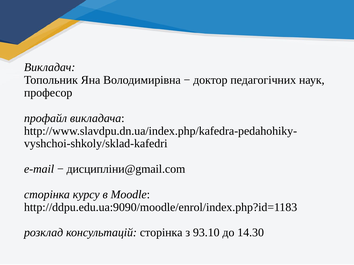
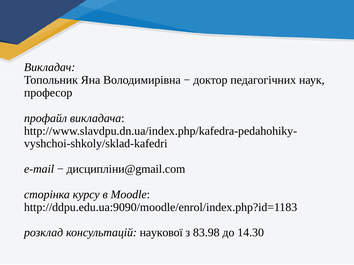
консультацій сторінка: сторінка -> наукової (161, 233)
93.10: 93.10 -> 83.98 (206, 233)
